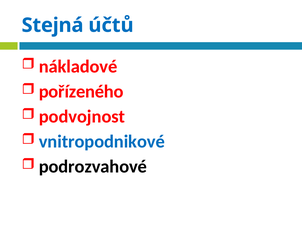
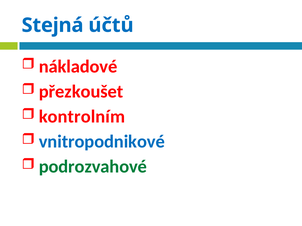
pořízeného: pořízeného -> přezkoušet (81, 92)
podvojnost: podvojnost -> kontrolním (82, 117)
podrozvahové colour: black -> green (93, 167)
